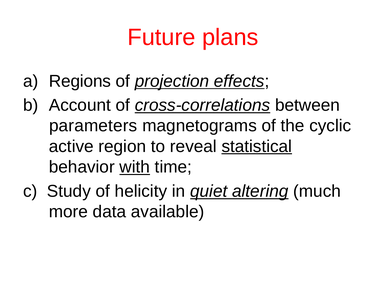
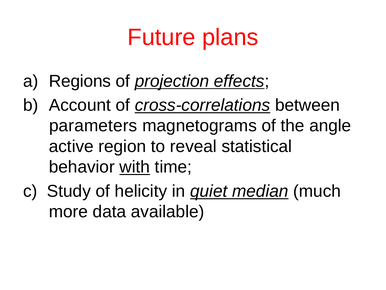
cyclic: cyclic -> angle (330, 126)
statistical underline: present -> none (257, 146)
altering: altering -> median (260, 191)
